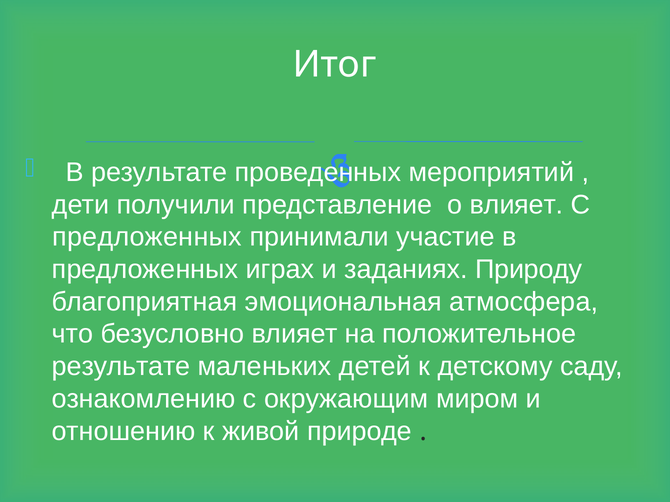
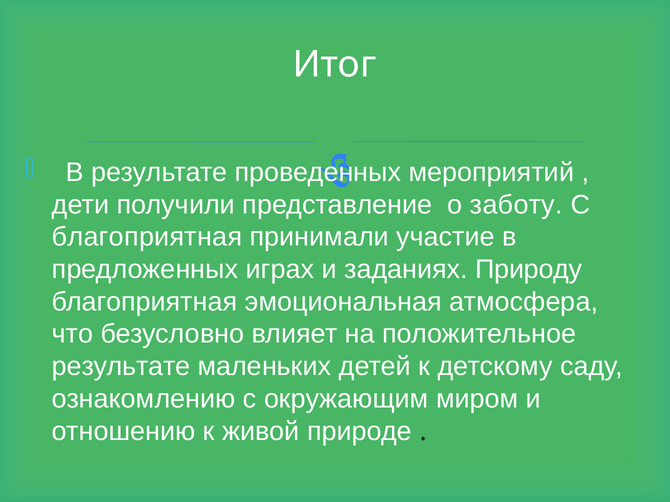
о влияет: влияет -> заботу (516, 205)
предложенных: предложенных -> благоприятная (147, 237)
